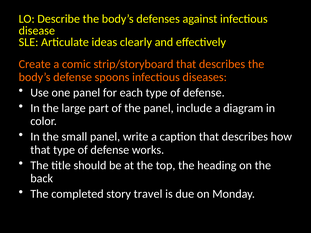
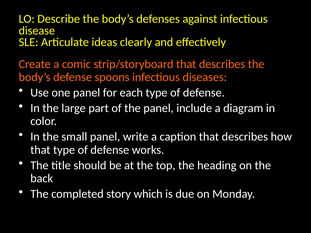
travel: travel -> which (148, 194)
